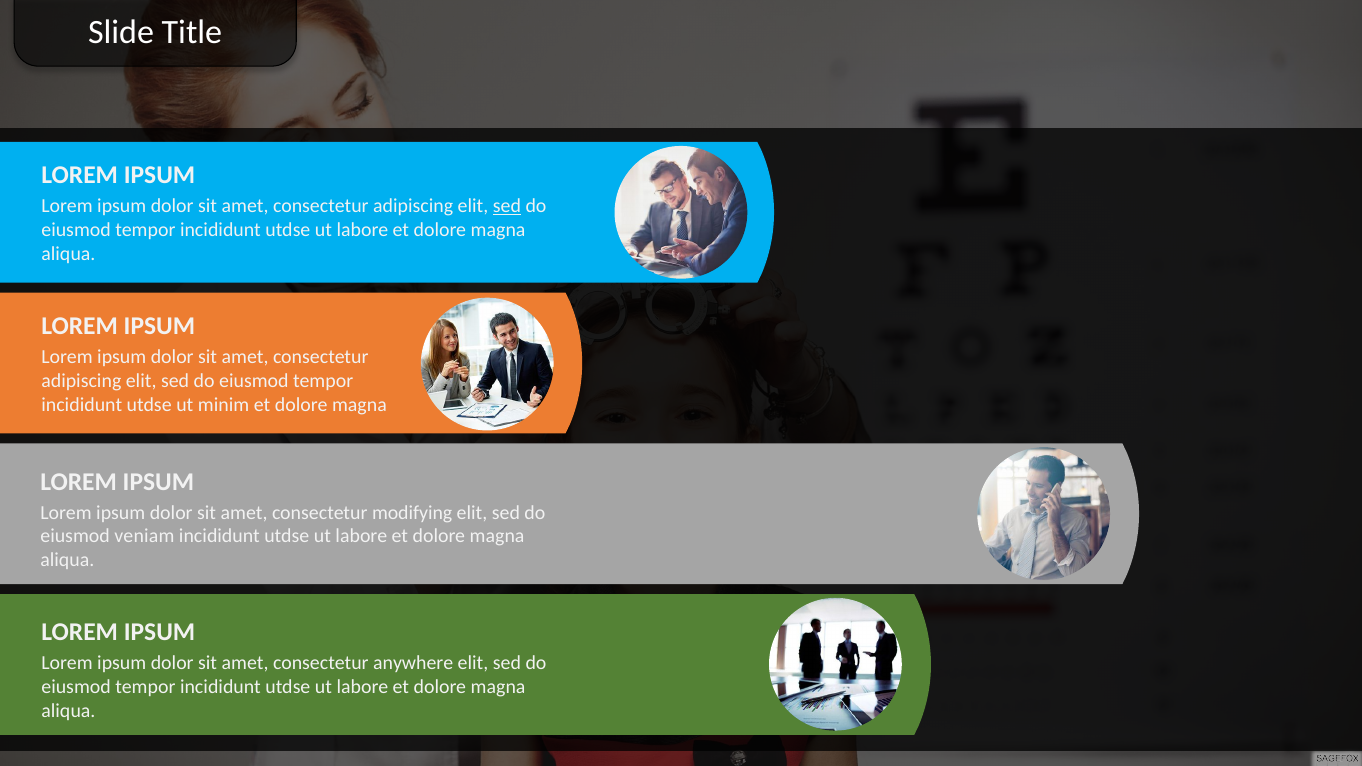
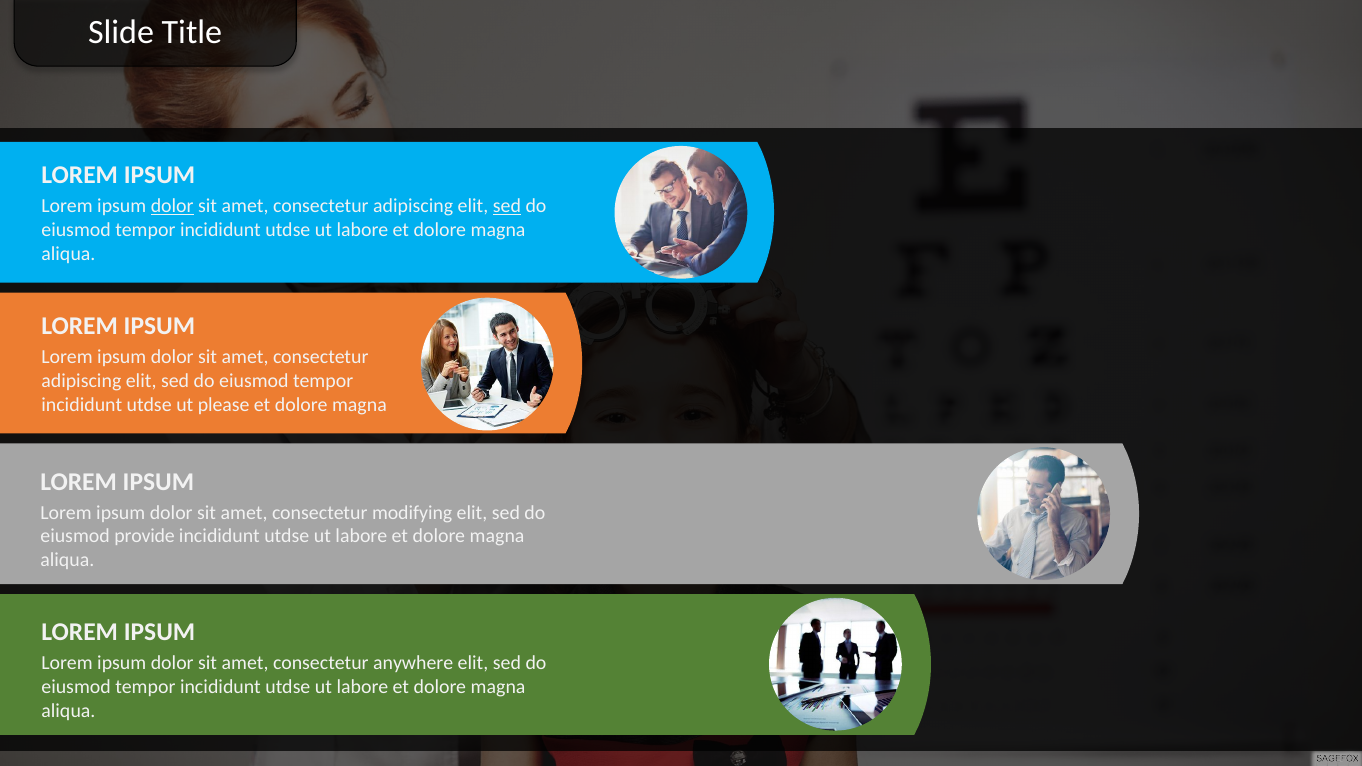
dolor underline: none -> present (172, 206)
minim: minim -> please (224, 405)
veniam: veniam -> provide (145, 537)
